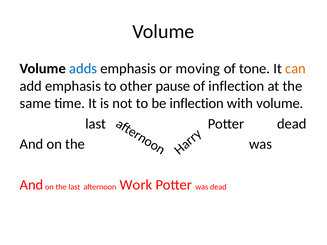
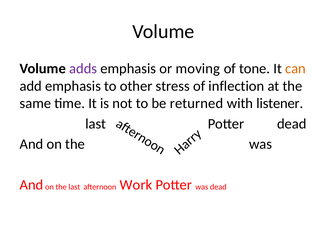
adds colour: blue -> purple (83, 69)
pause: pause -> stress (173, 86)
be inflection: inflection -> returned (197, 104)
with volume: volume -> listener (280, 104)
